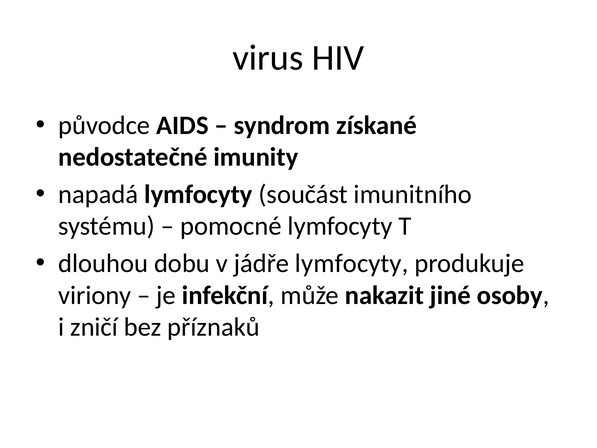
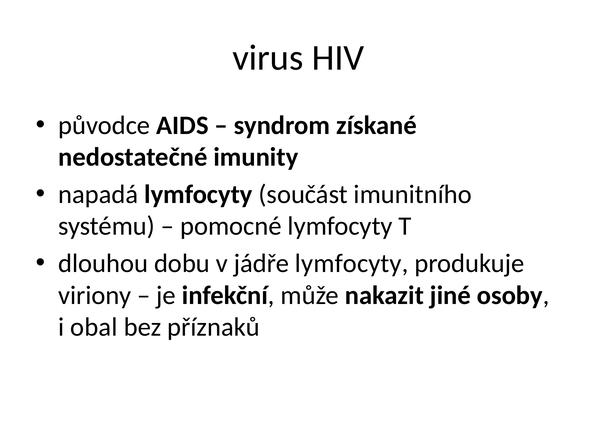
zničí: zničí -> obal (94, 327)
